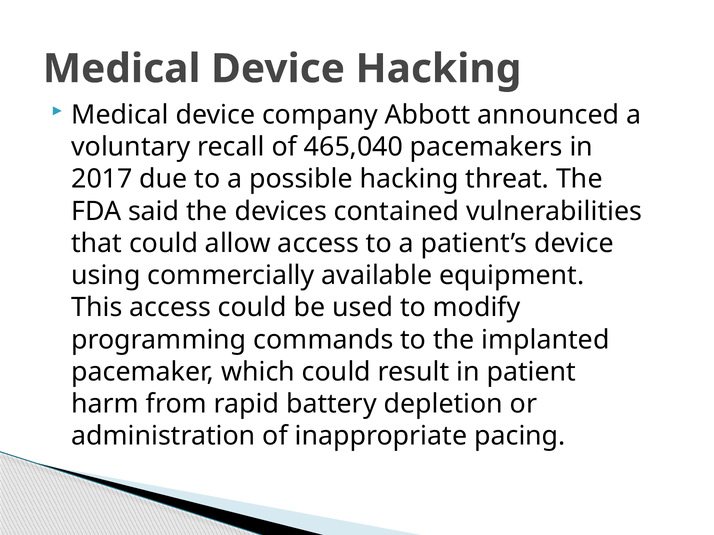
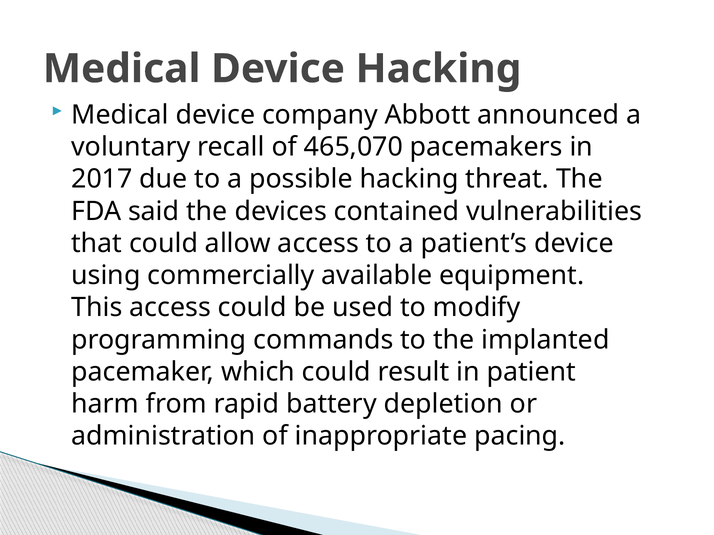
465,040: 465,040 -> 465,070 (353, 147)
